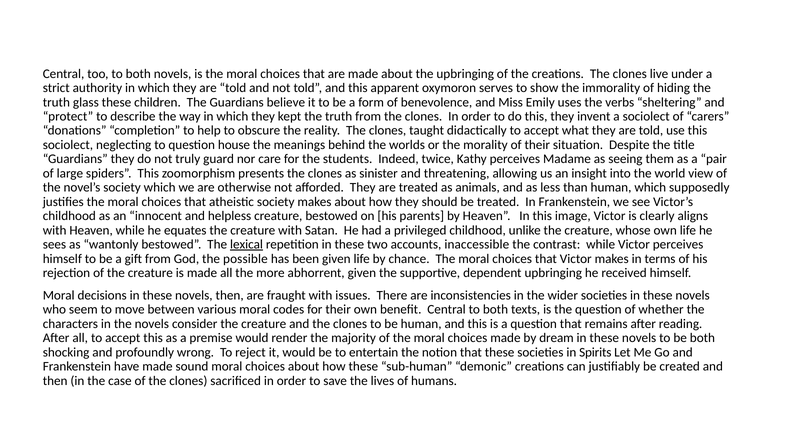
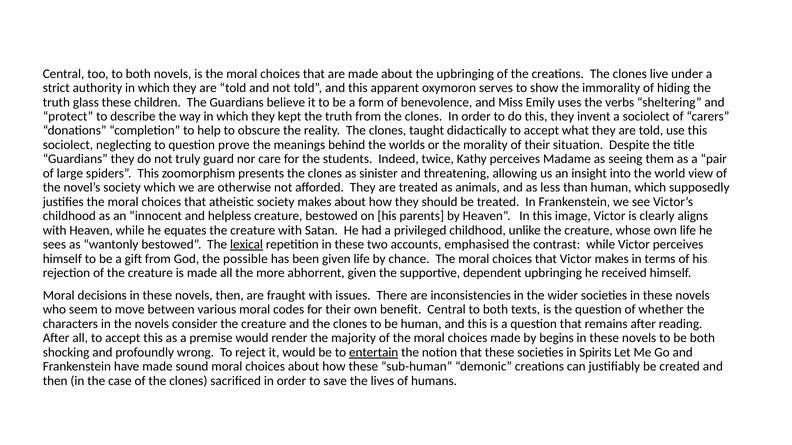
house: house -> prove (234, 145)
inaccessible: inaccessible -> emphasised (477, 245)
dream: dream -> begins (557, 338)
entertain underline: none -> present (374, 353)
